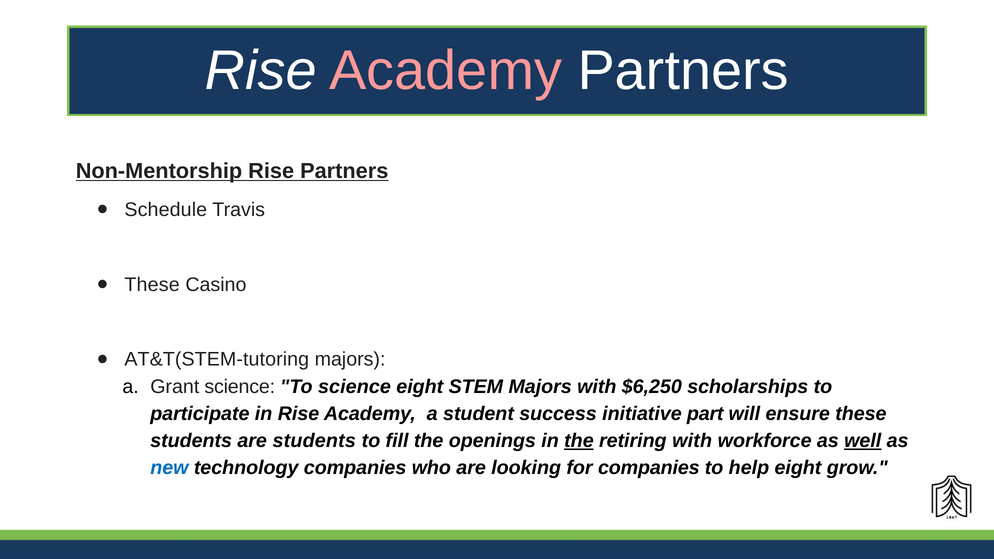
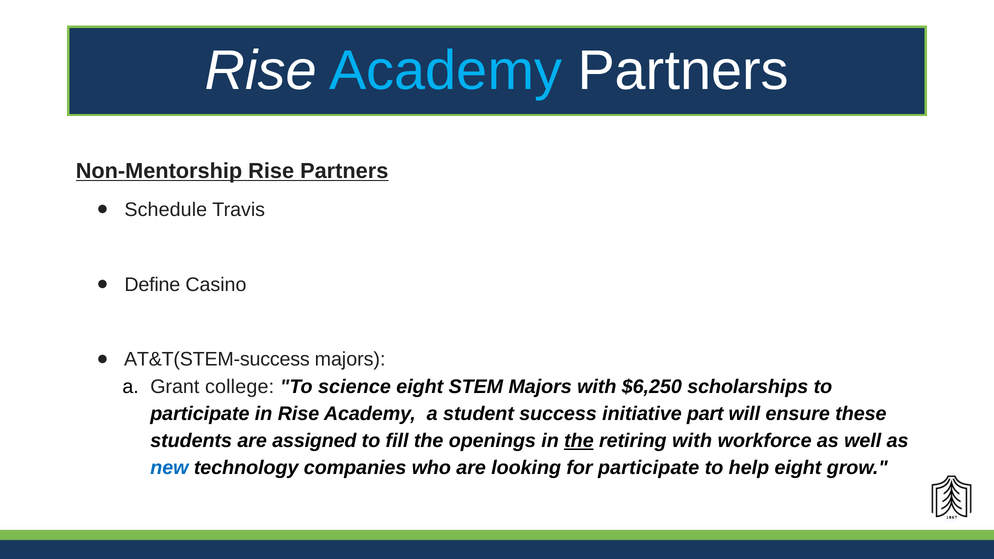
Academy colour: pink -> light blue (446, 71)
These: These -> Define (152, 285)
AT&T(STEM-tutoring: AT&T(STEM-tutoring -> AT&T(STEM-success (217, 360)
Grant science: science -> college (240, 387)
are students: students -> assigned (314, 441)
well underline: present -> none (863, 441)
for companies: companies -> participate (649, 468)
